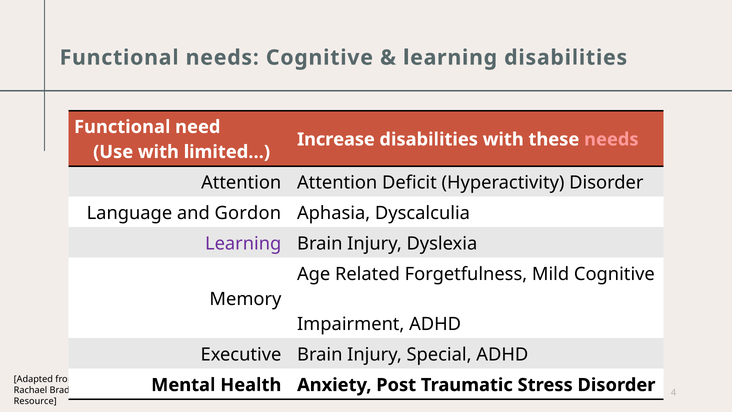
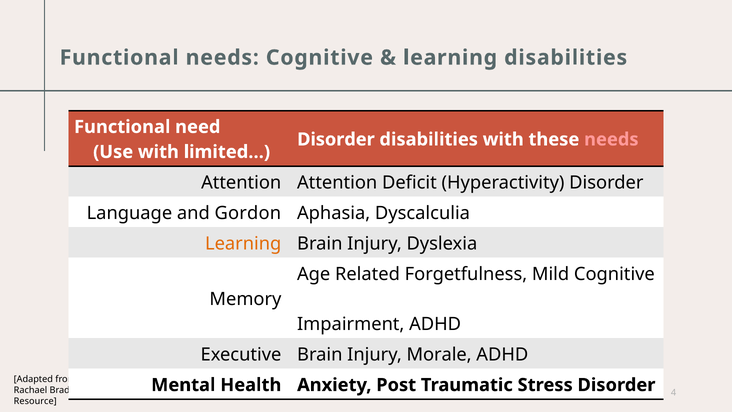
Increase: Increase -> Disorder (336, 139)
Learning colour: purple -> orange (243, 243)
Special: Special -> Morale (439, 354)
